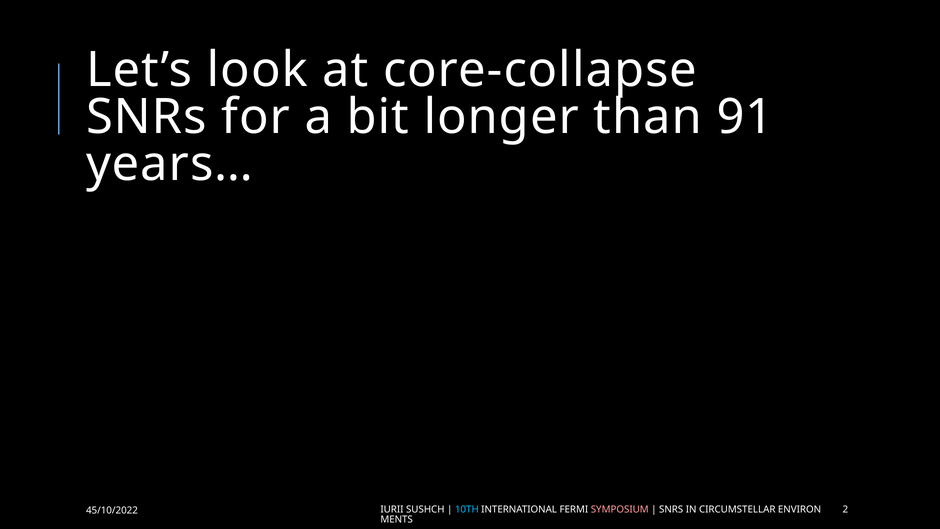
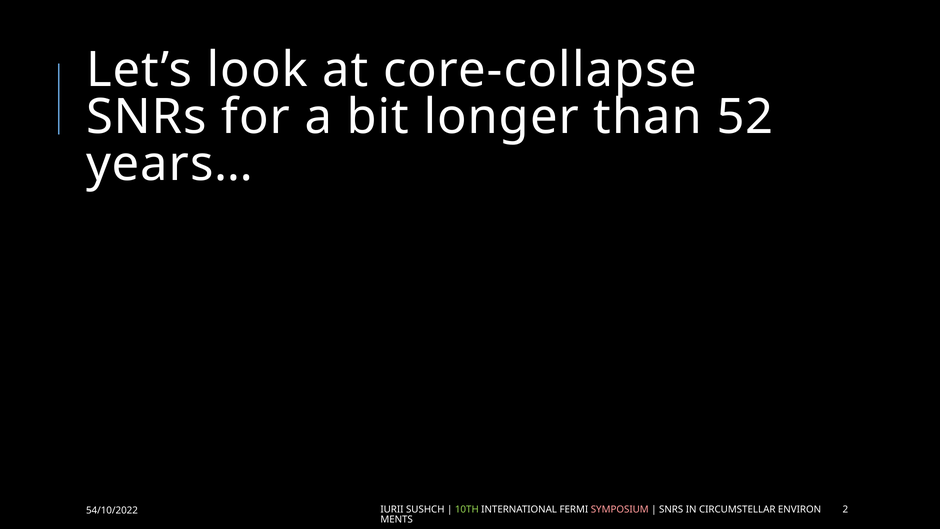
91: 91 -> 52 (745, 117)
10TH colour: light blue -> light green (467, 509)
45/10/2022: 45/10/2022 -> 54/10/2022 (112, 510)
